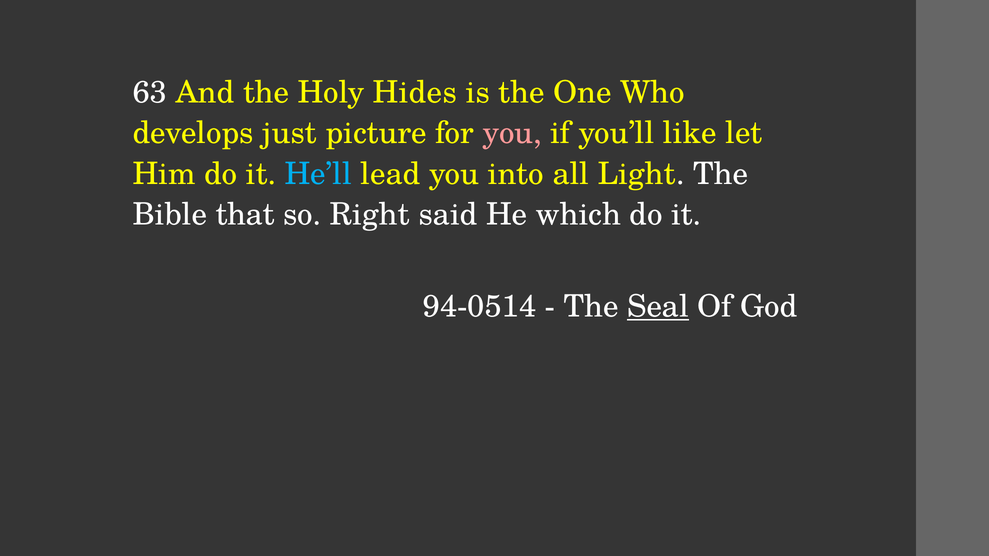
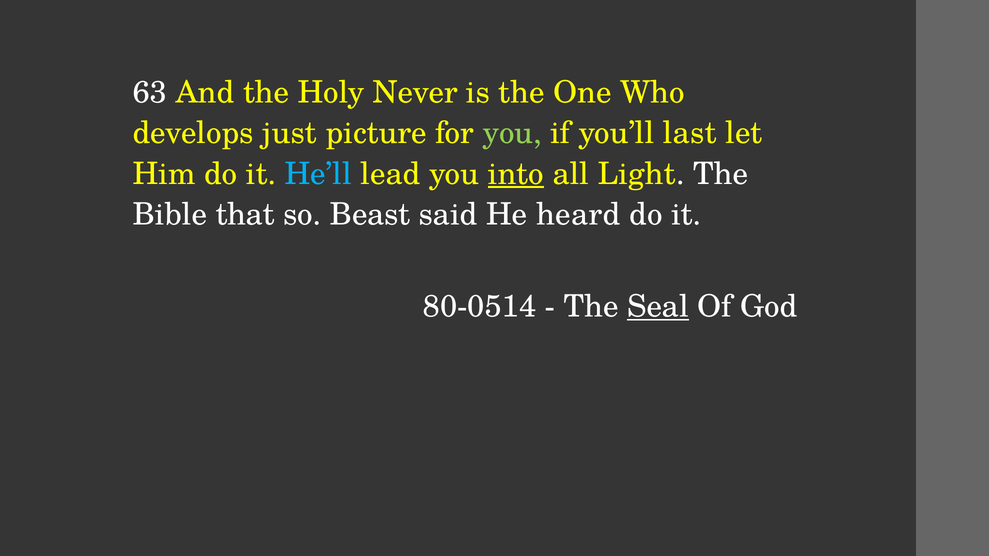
Hides: Hides -> Never (415, 92)
you colour: pink -> light green (512, 133)
like: like -> last (690, 133)
into underline: none -> present (516, 174)
Right: Right -> Beast (370, 215)
which: which -> heard (578, 215)
94-0514: 94-0514 -> 80-0514 (480, 307)
